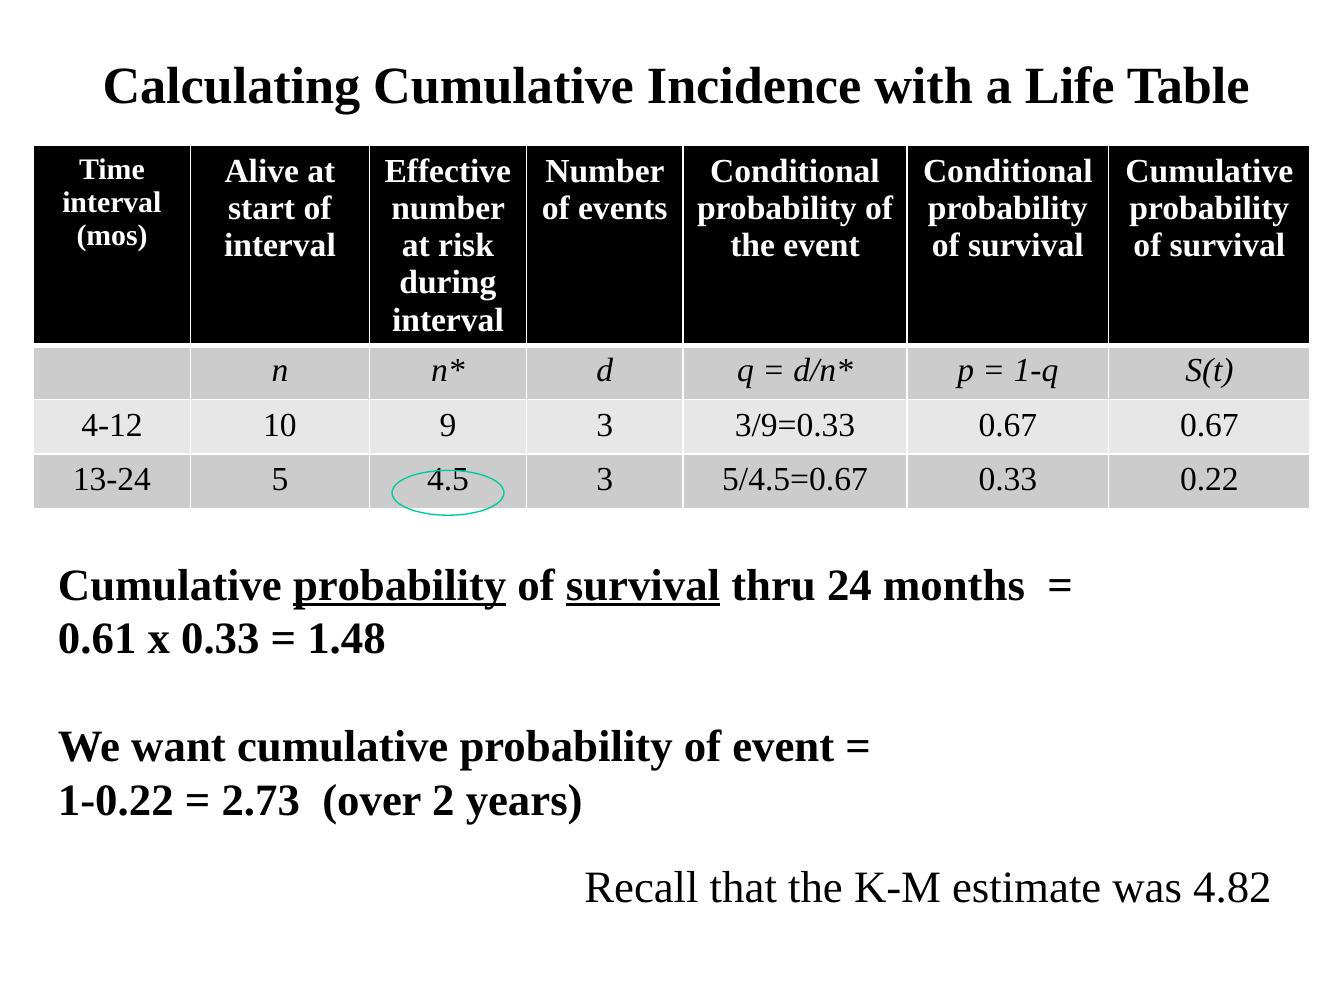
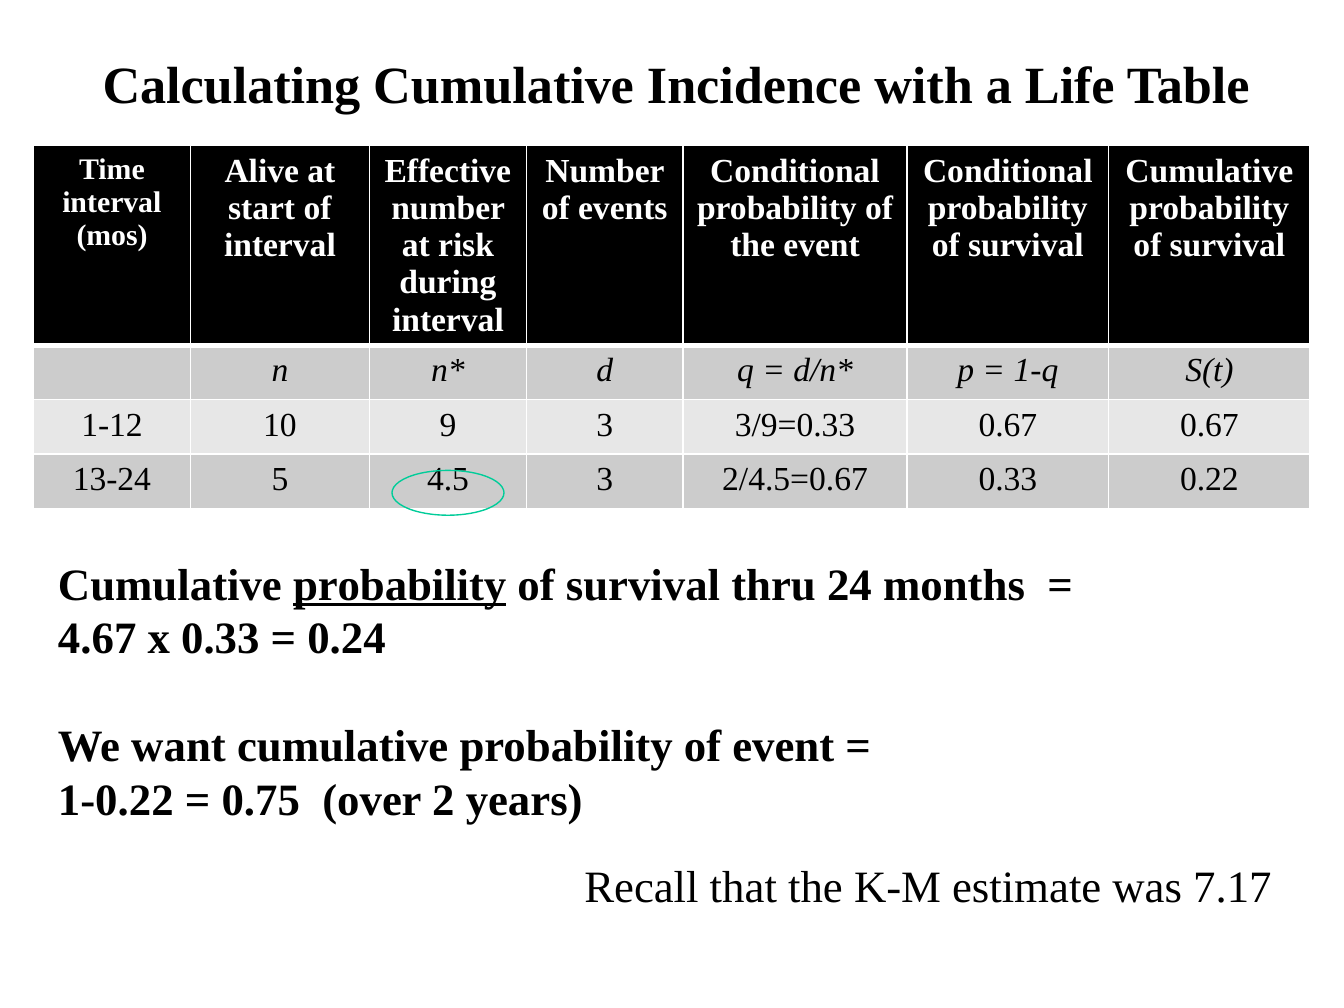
4-12: 4-12 -> 1-12 (112, 425)
5/4.5=0.67: 5/4.5=0.67 -> 2/4.5=0.67 (795, 480)
survival underline: present -> none (643, 585)
0.61: 0.61 -> 4.67 (97, 639)
1.48: 1.48 -> 0.24 (346, 639)
2.73: 2.73 -> 0.75 (261, 800)
4.82: 4.82 -> 7.17 (1232, 888)
